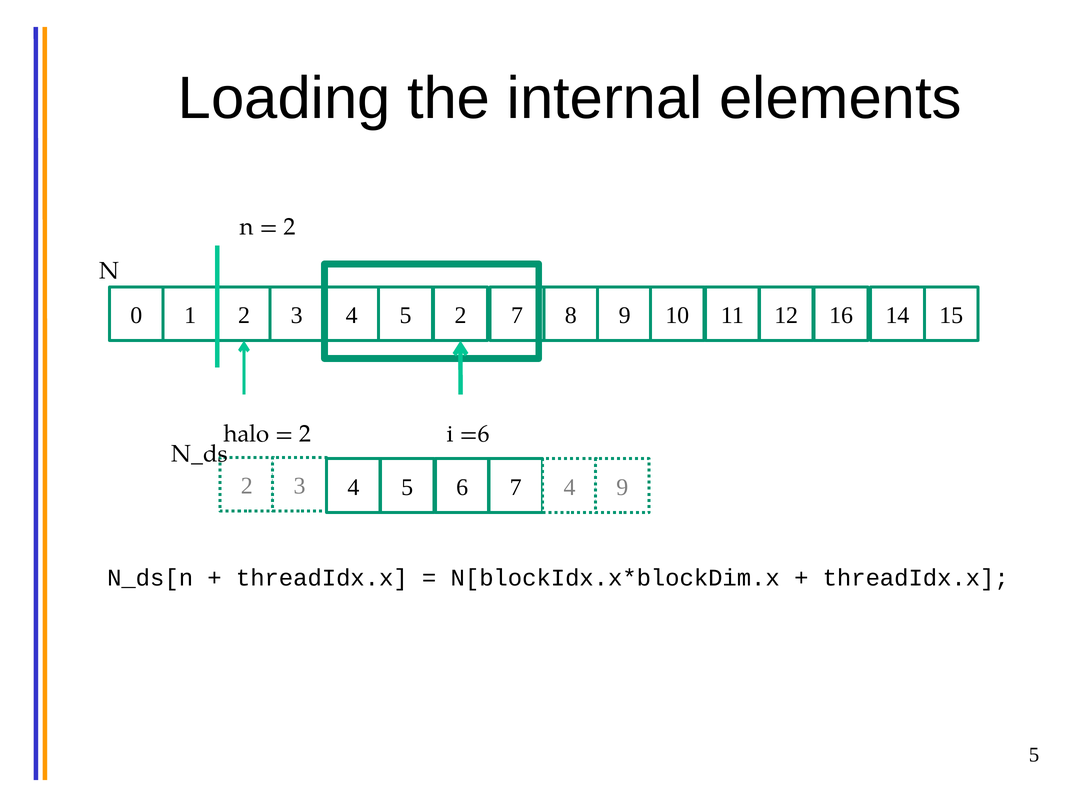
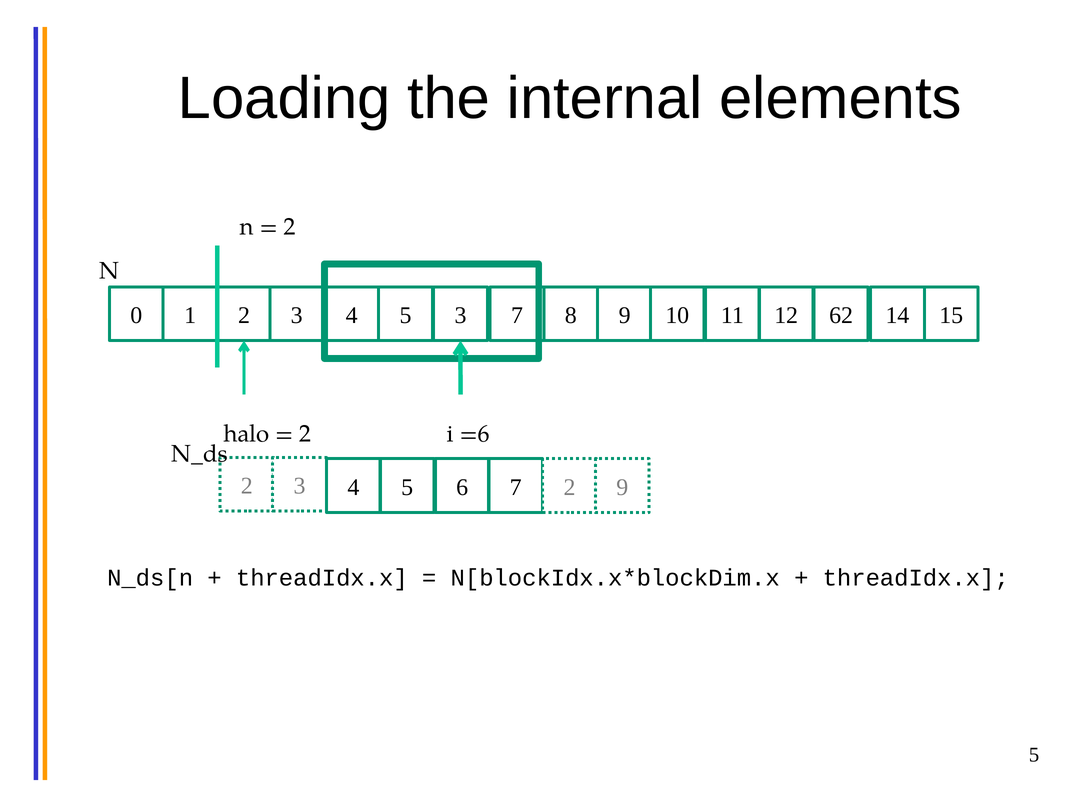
5 2: 2 -> 3 (461, 316)
16: 16 -> 62 (841, 316)
7 4: 4 -> 2 (570, 488)
